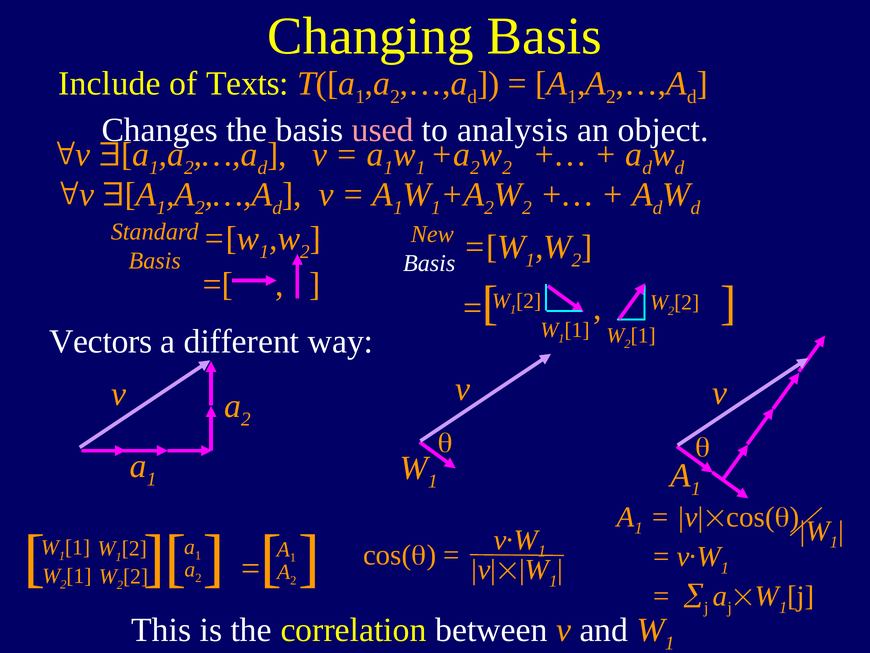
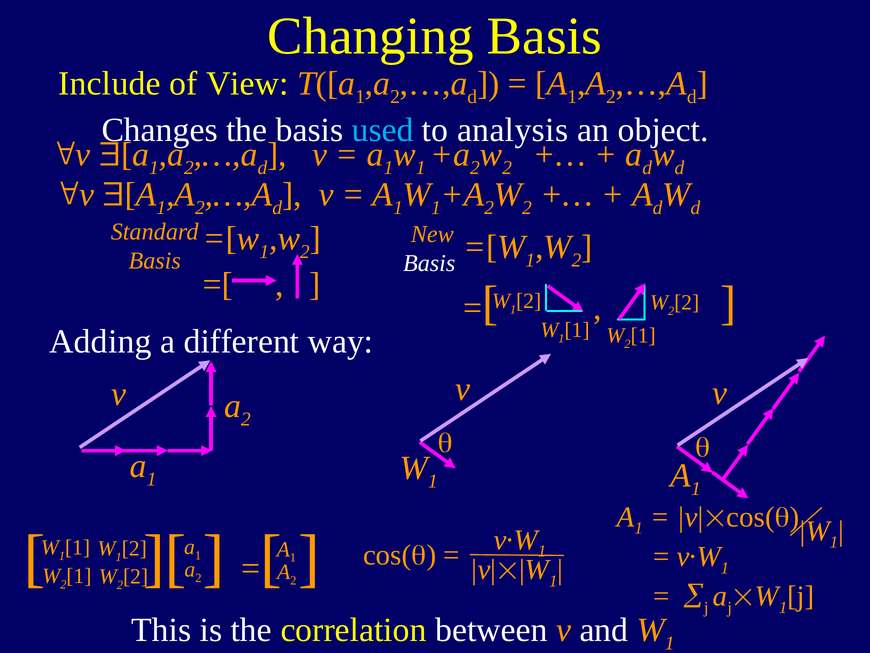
Texts: Texts -> View (247, 84)
used colour: pink -> light blue (383, 130)
Vectors: Vectors -> Adding (100, 341)
